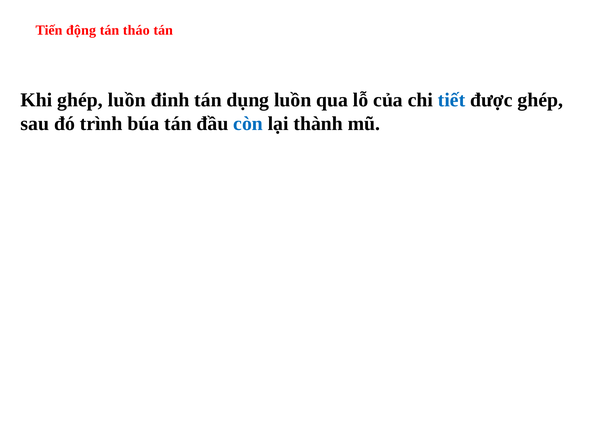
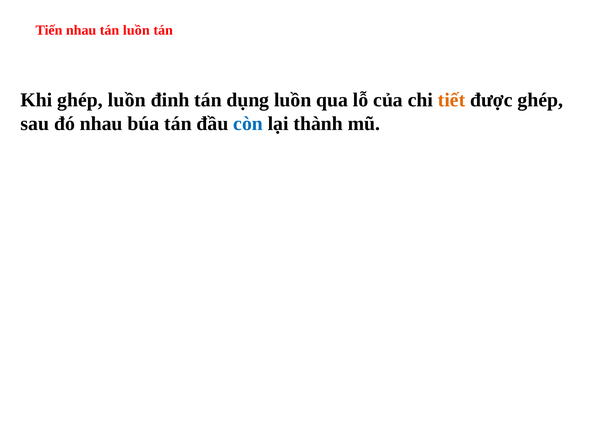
Tiến động: động -> nhau (81, 30)
tán tháo: tháo -> luồn (136, 30)
tiết colour: blue -> orange (452, 100)
đó trình: trình -> nhau (101, 124)
